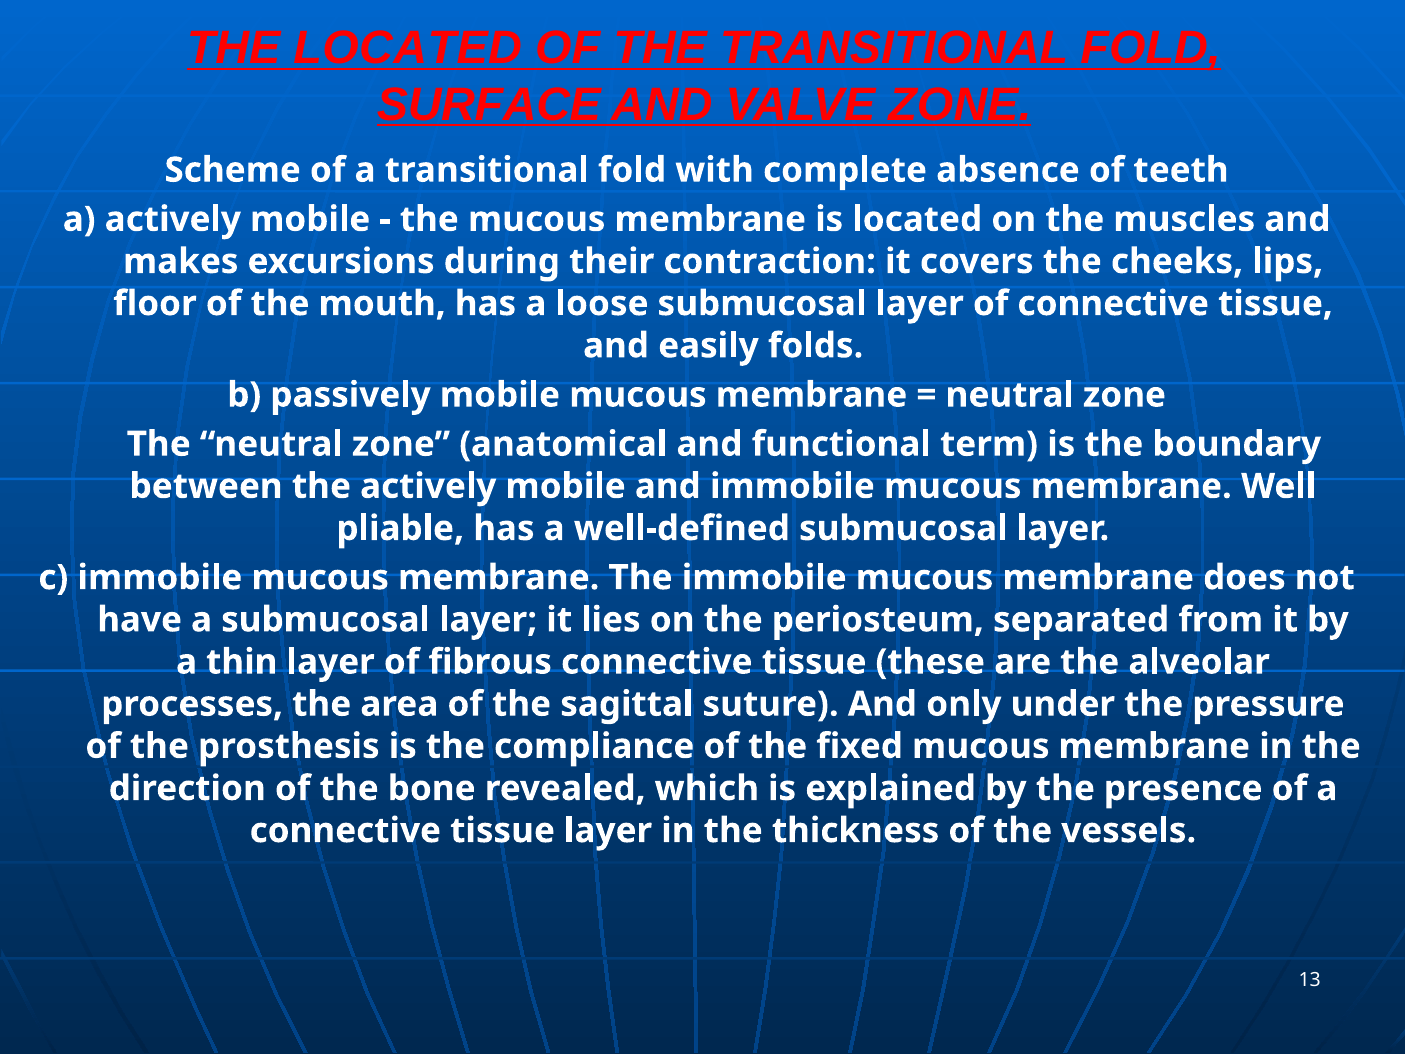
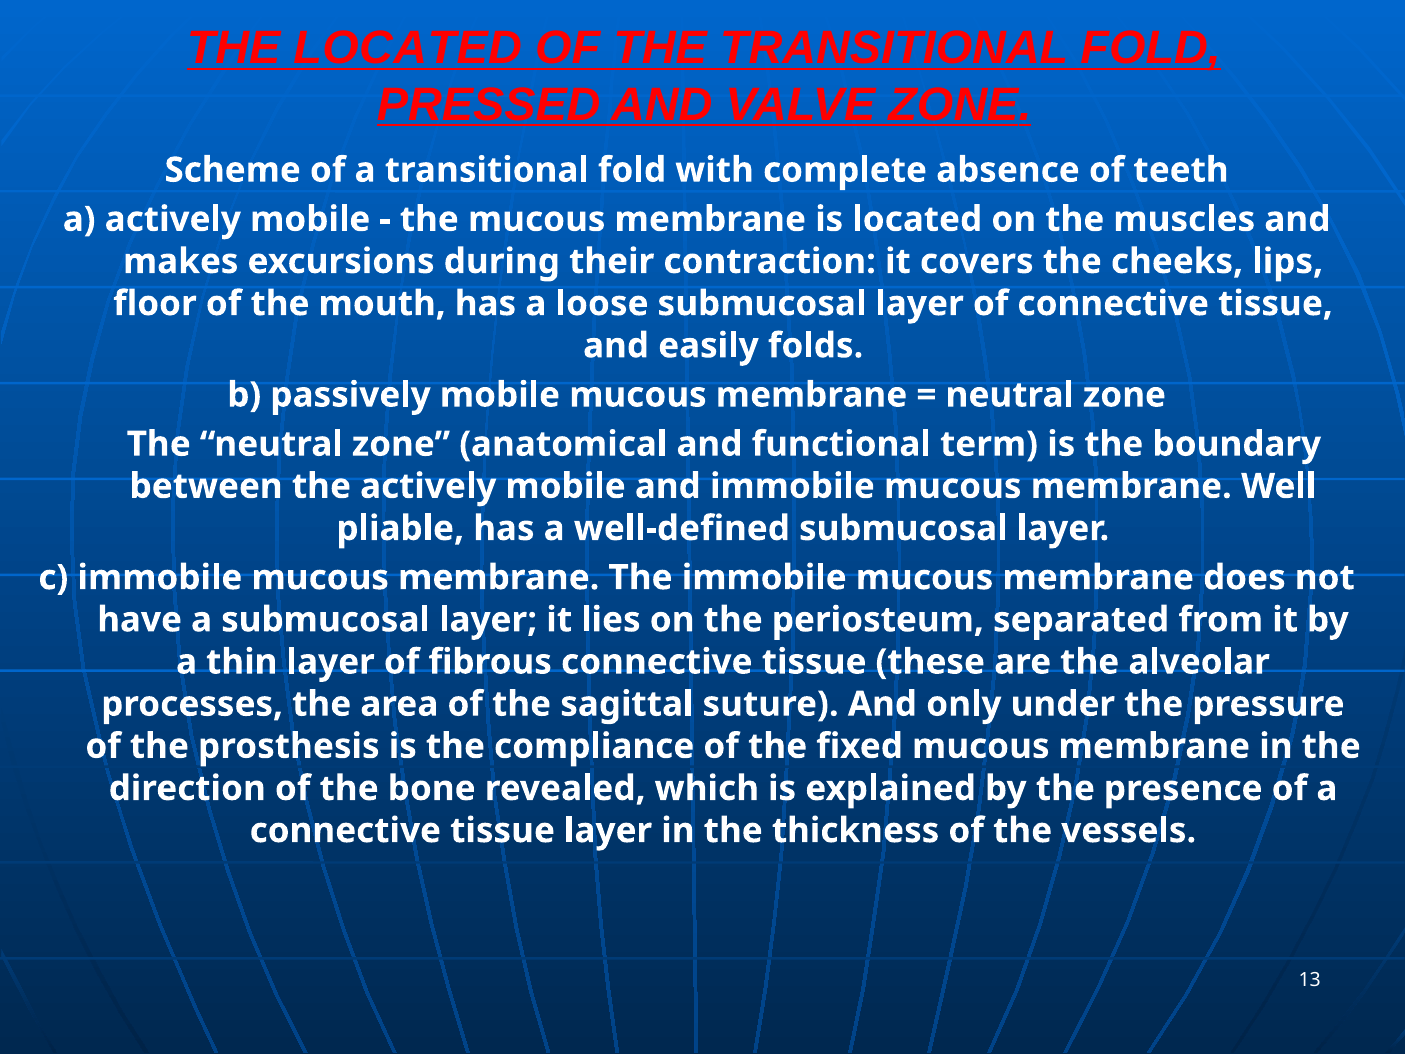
SURFACE: SURFACE -> PRESSED (489, 105)
